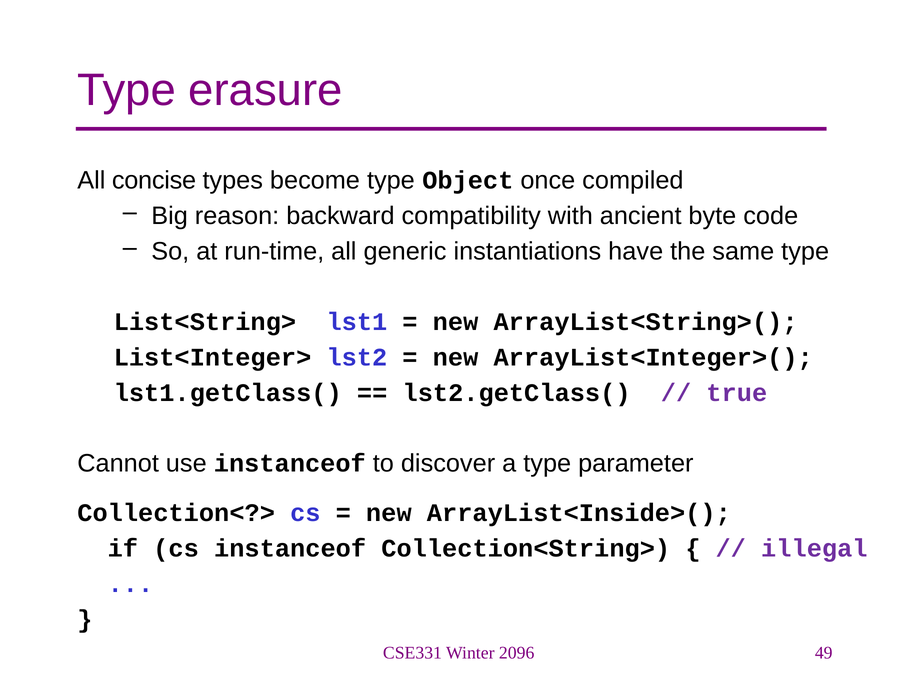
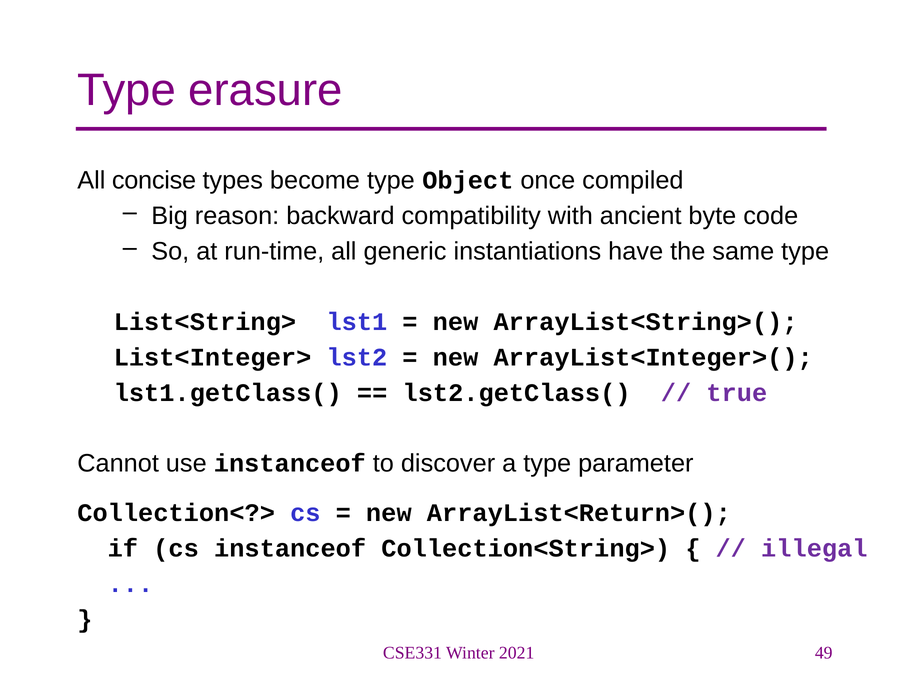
ArrayList<Inside>(: ArrayList<Inside>( -> ArrayList<Return>( (579, 513)
2096: 2096 -> 2021 (517, 653)
